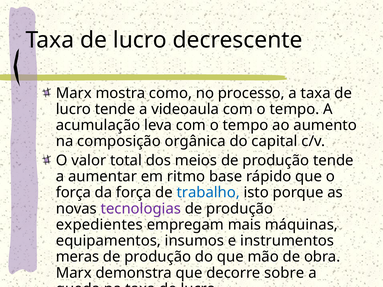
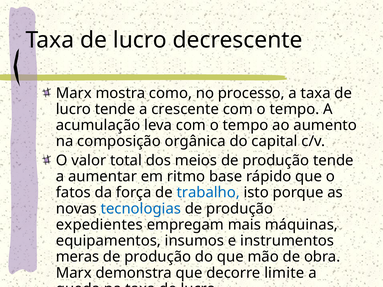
videoaula: videoaula -> crescente (185, 109)
força: força -> fatos (73, 193)
tecnologias colour: purple -> blue (141, 209)
sobre: sobre -> limite (284, 273)
